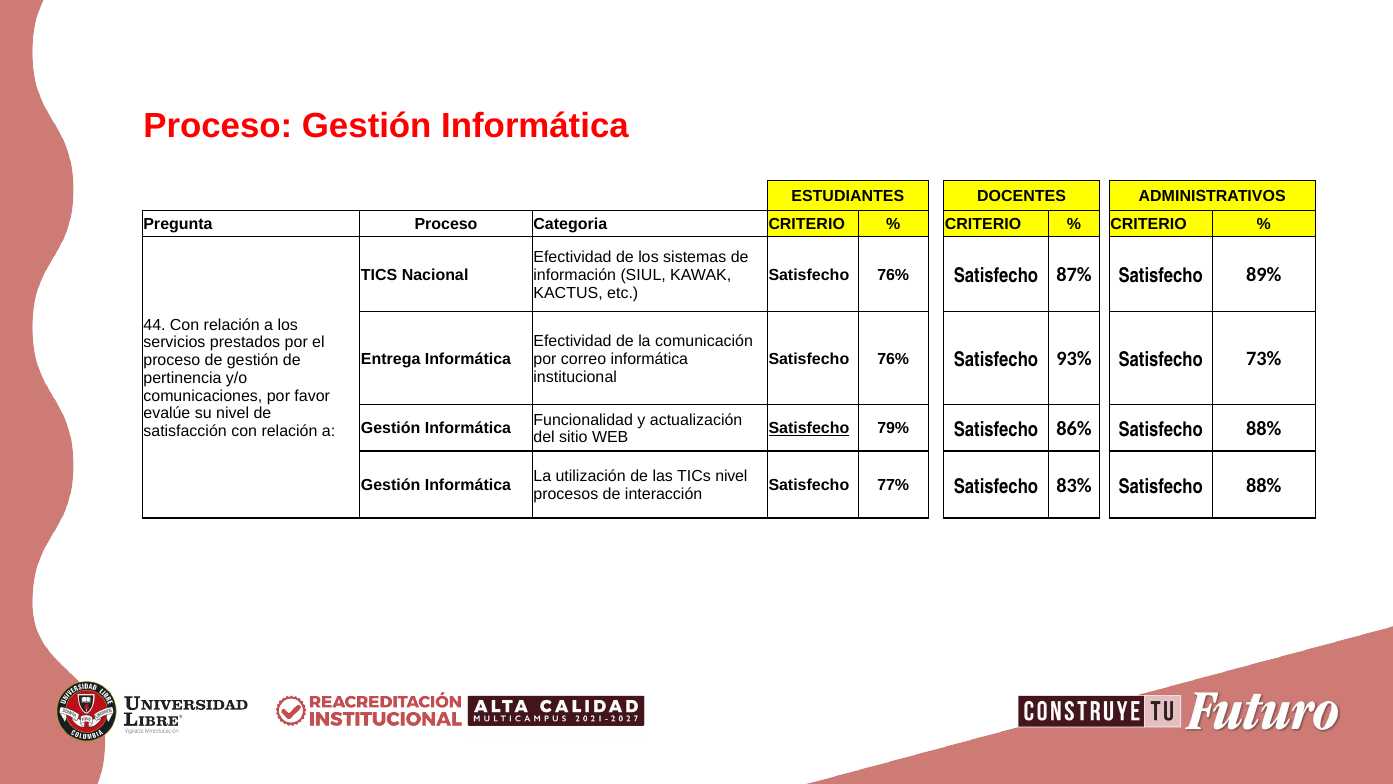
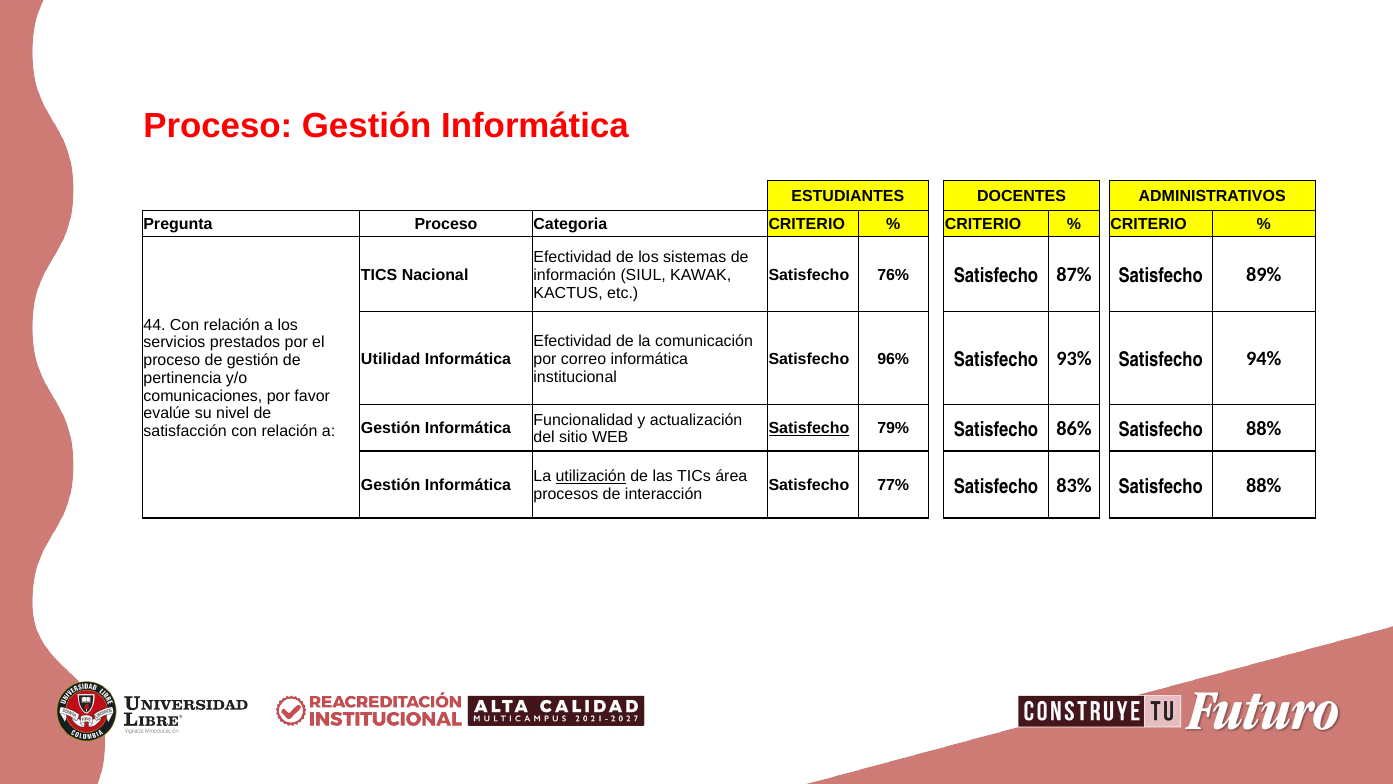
Entrega: Entrega -> Utilidad (391, 359)
76%: 76% -> 96% (893, 359)
73%: 73% -> 94% (1264, 359)
utilización underline: none -> present (591, 476)
TICs nivel: nivel -> área (731, 476)
